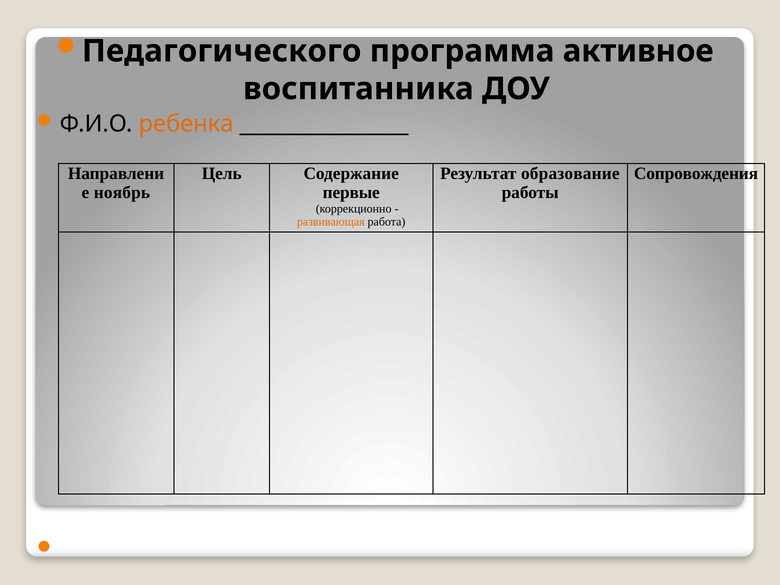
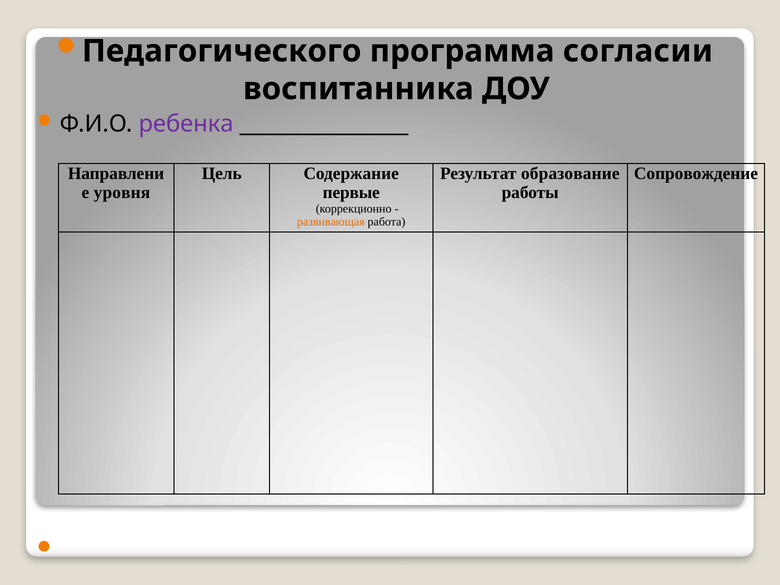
активное: активное -> согласии (638, 51)
ребенка colour: orange -> purple (186, 124)
Сопровождения: Сопровождения -> Сопровождение (696, 173)
ноябрь: ноябрь -> уровня (122, 193)
